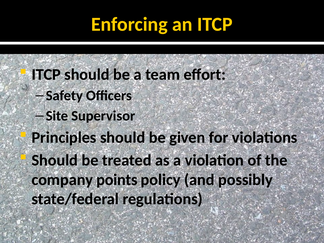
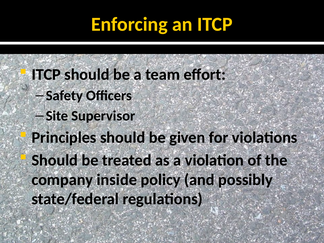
points: points -> inside (117, 180)
